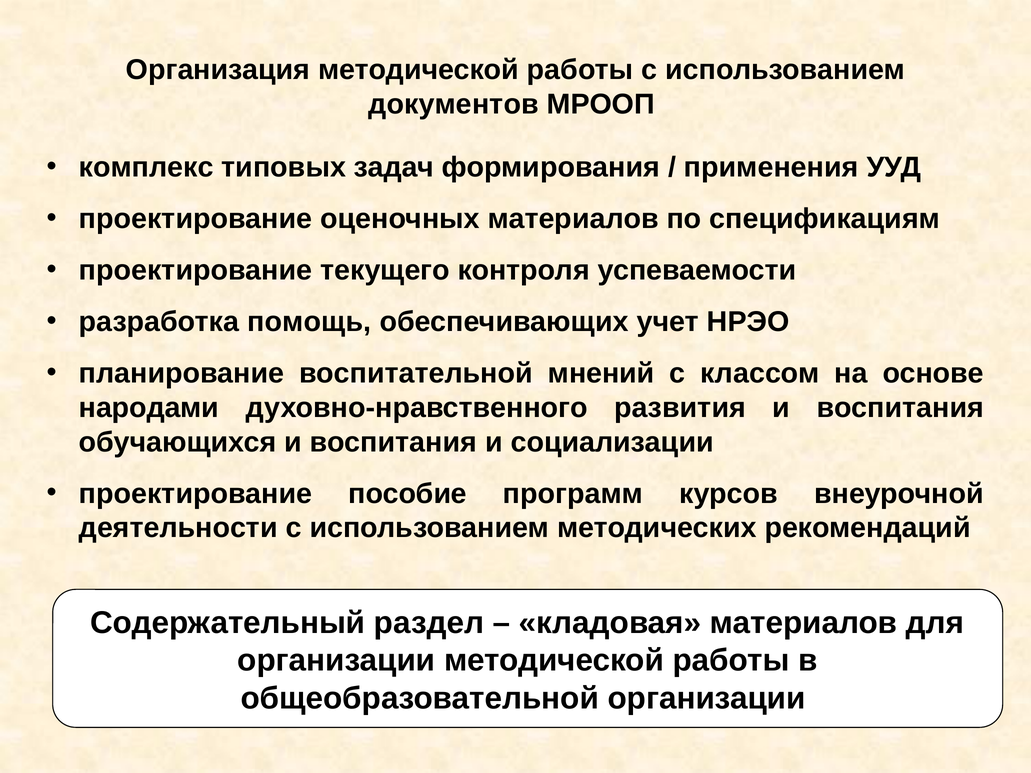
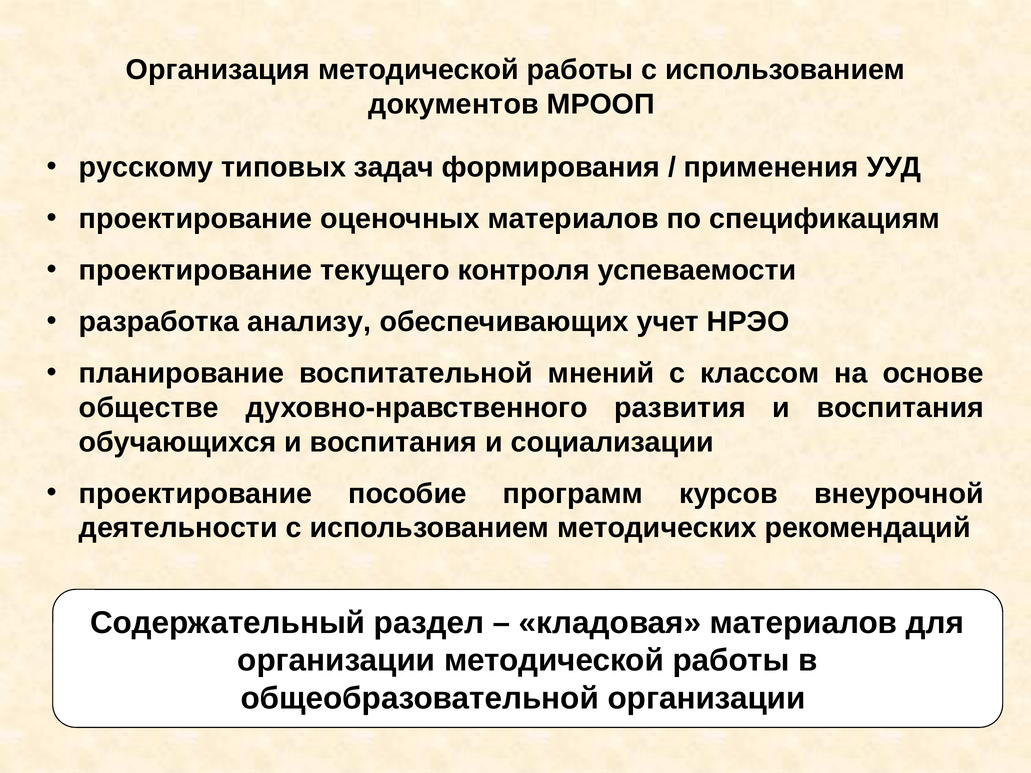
комплекс: комплекс -> русскому (146, 167)
помощь: помощь -> анализу (309, 322)
народами: народами -> обществе (149, 408)
